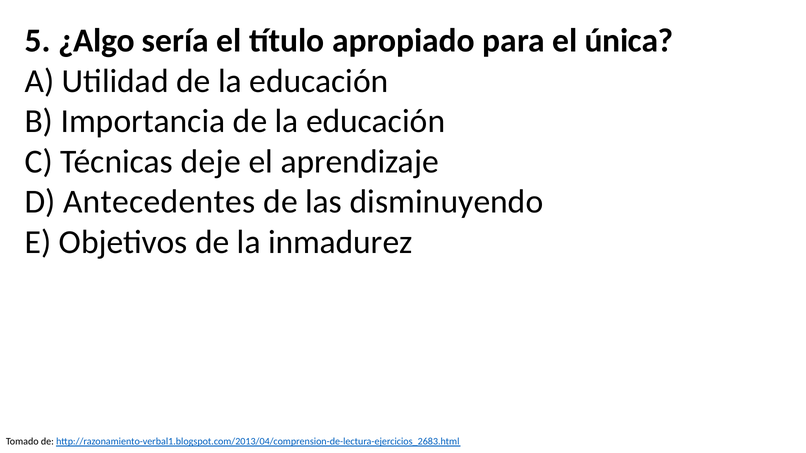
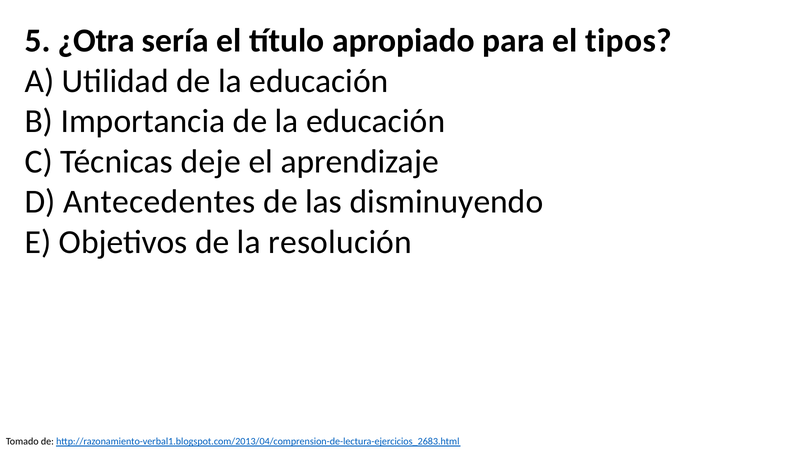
¿Algo: ¿Algo -> ¿Otra (96, 41)
única: única -> tipos (629, 41)
inmadurez: inmadurez -> resolución (340, 242)
